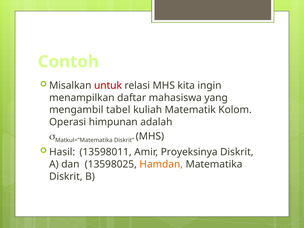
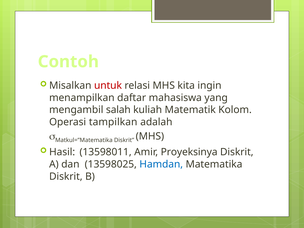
tabel: tabel -> salah (118, 110)
himpunan: himpunan -> tampilkan (113, 122)
Hamdan colour: orange -> blue (161, 164)
